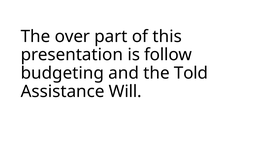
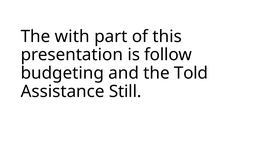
over: over -> with (72, 37)
Will: Will -> Still (125, 92)
